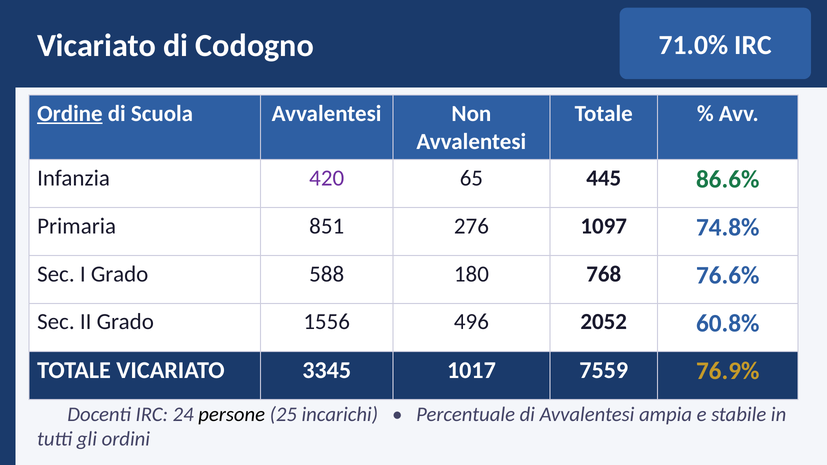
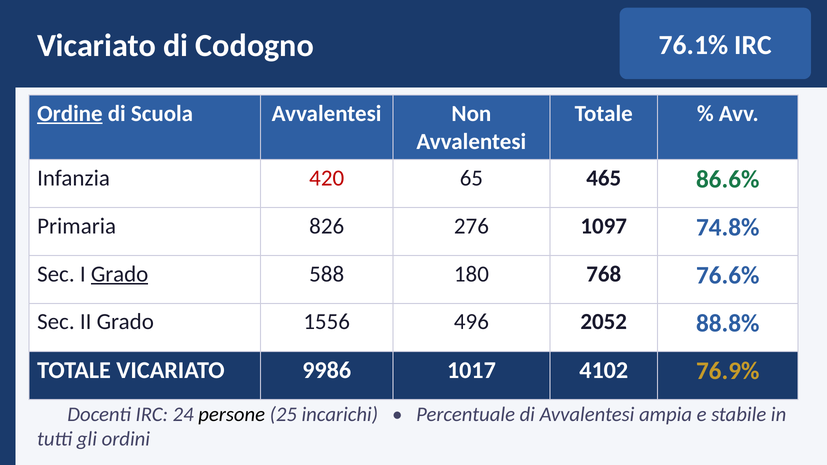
71.0%: 71.0% -> 76.1% (694, 45)
420 colour: purple -> red (327, 178)
445: 445 -> 465 (604, 178)
851: 851 -> 826 (327, 226)
Grado underline: none -> present (120, 274)
60.8%: 60.8% -> 88.8% (728, 323)
3345: 3345 -> 9986 (327, 371)
7559: 7559 -> 4102 (604, 371)
